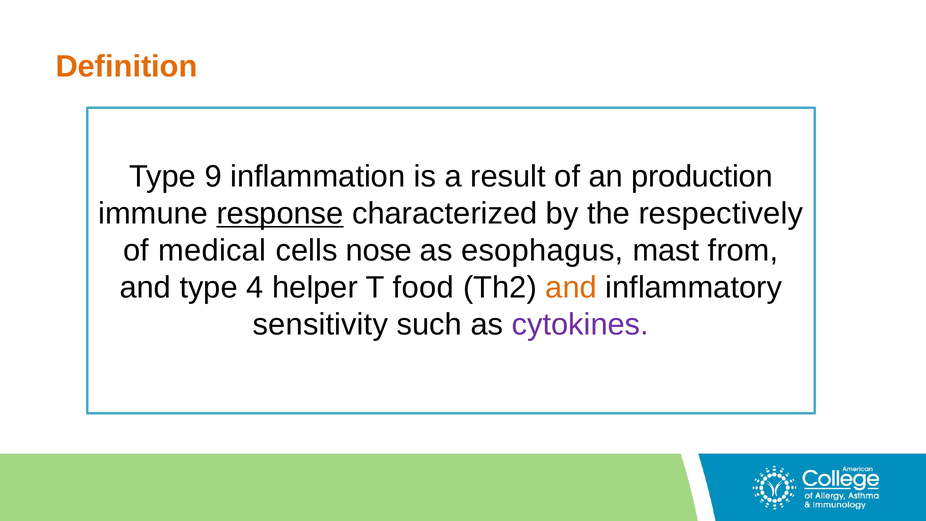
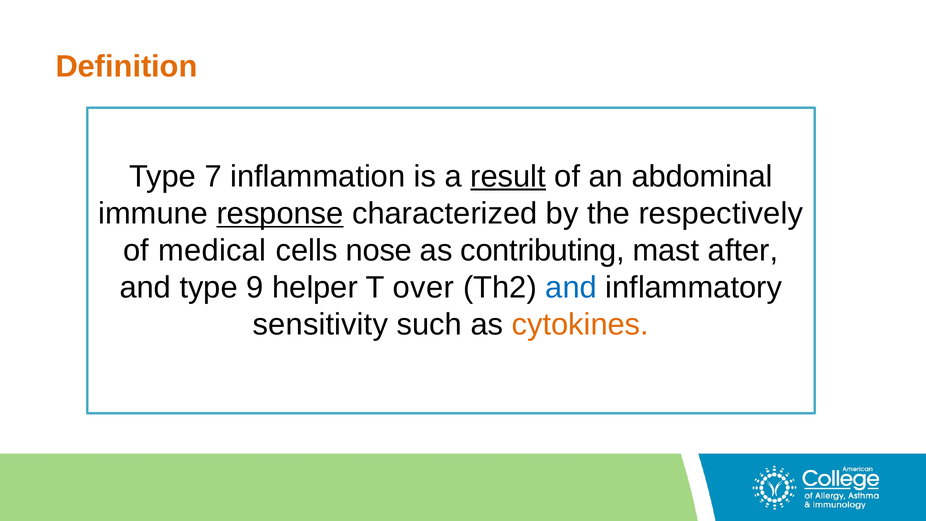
9: 9 -> 7 (213, 176)
result underline: none -> present (508, 176)
production: production -> abdominal (702, 176)
esophagus: esophagus -> contributing (543, 250)
from: from -> after (743, 250)
4: 4 -> 9 (255, 287)
food: food -> over (423, 287)
and colour: orange -> blue (571, 287)
cytokines colour: purple -> orange (580, 324)
